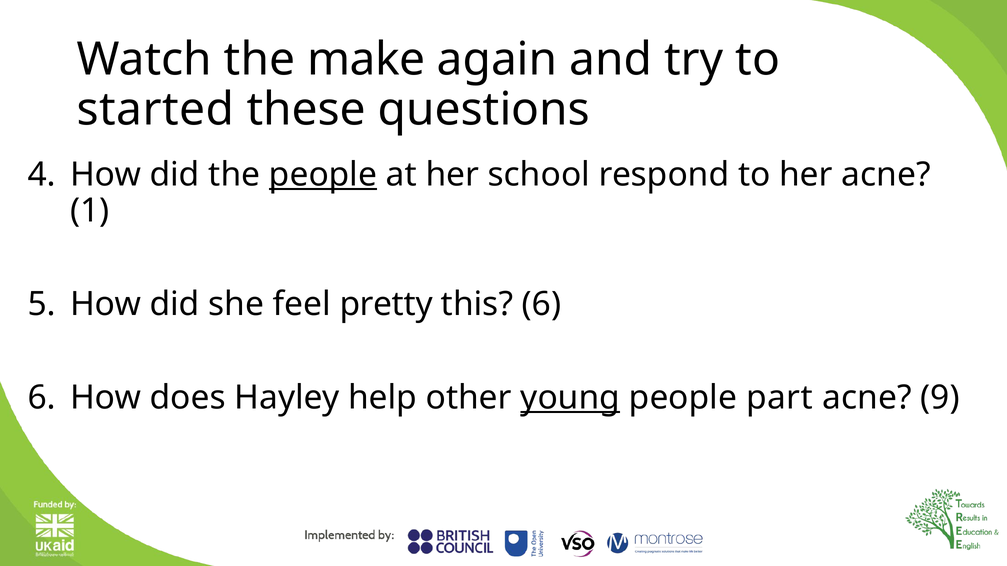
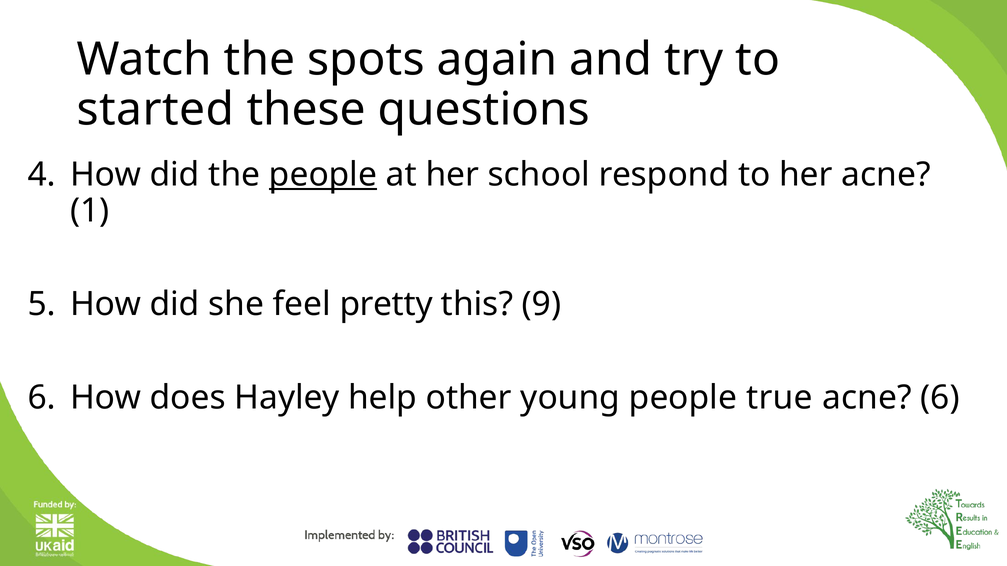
make: make -> spots (366, 60)
this 6: 6 -> 9 (542, 304)
young underline: present -> none (570, 398)
part: part -> true (780, 398)
acne 9: 9 -> 6 (940, 398)
